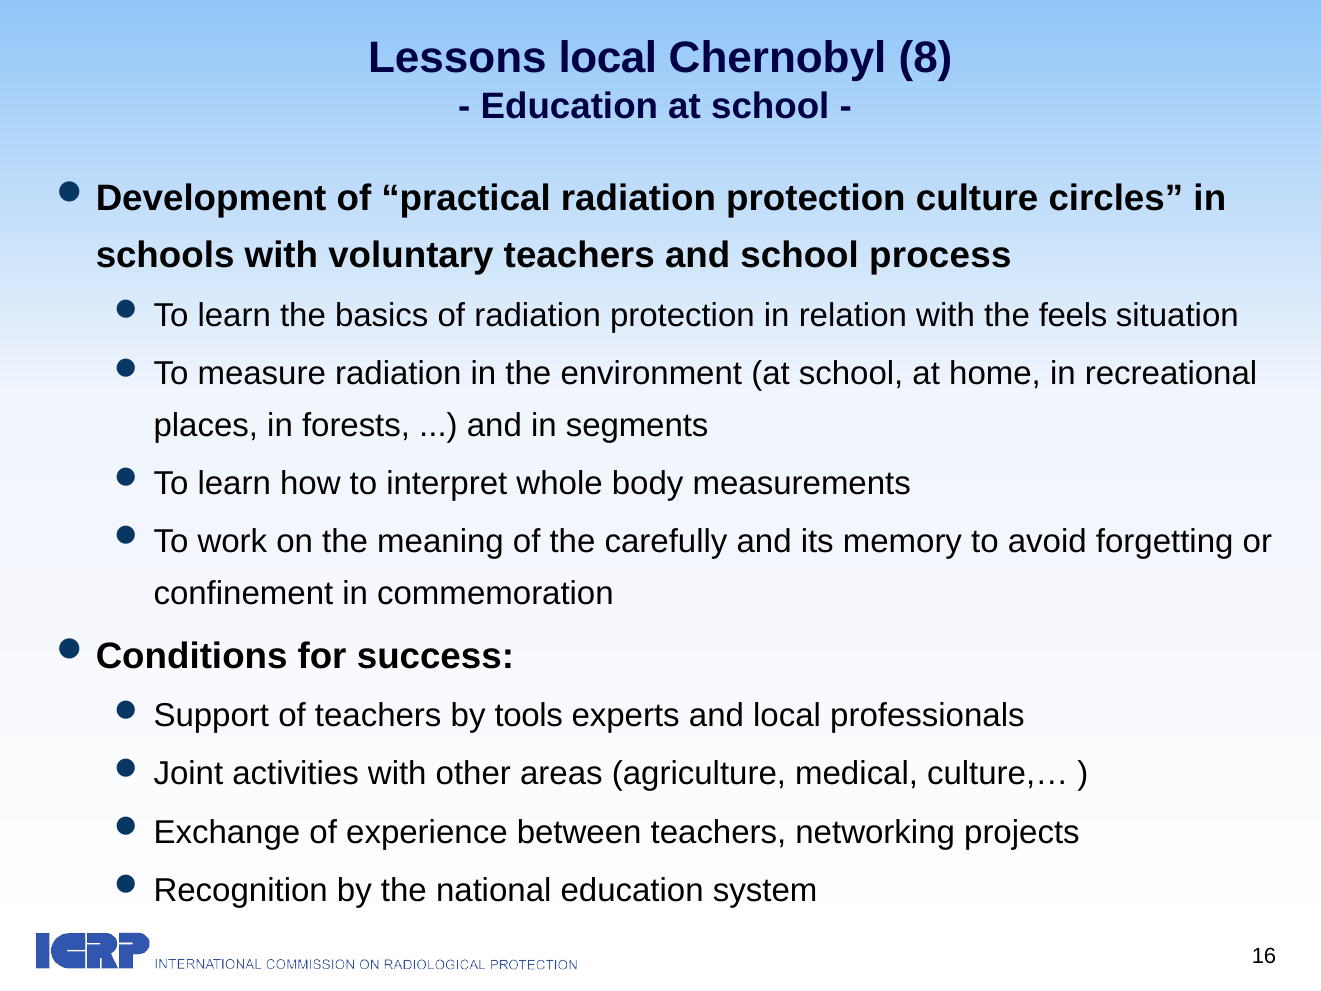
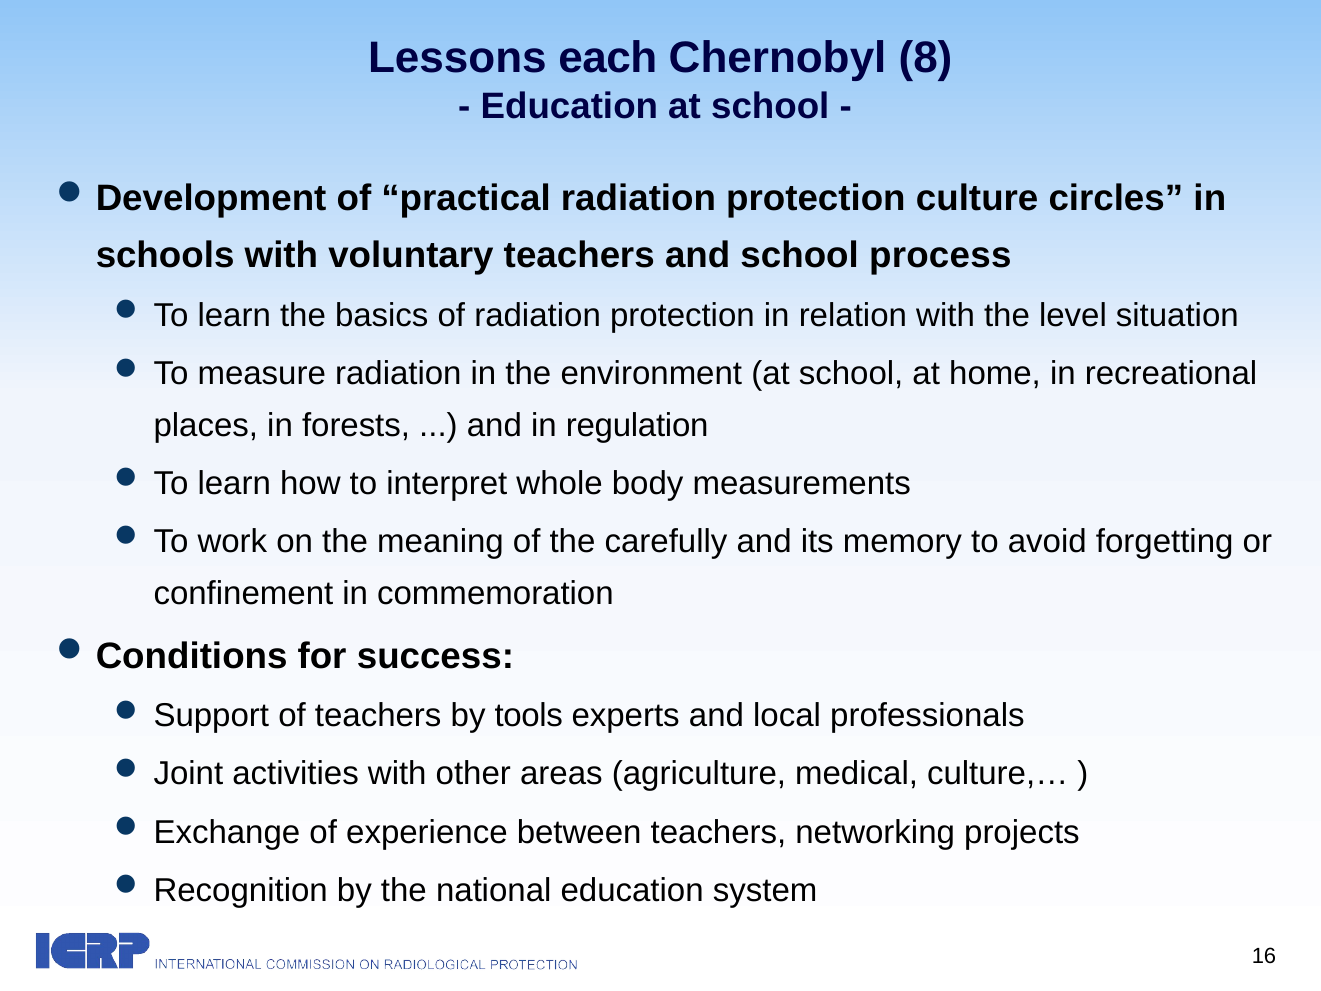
Lessons local: local -> each (608, 58)
feels: feels -> level (1073, 316)
segments: segments -> regulation (637, 425)
